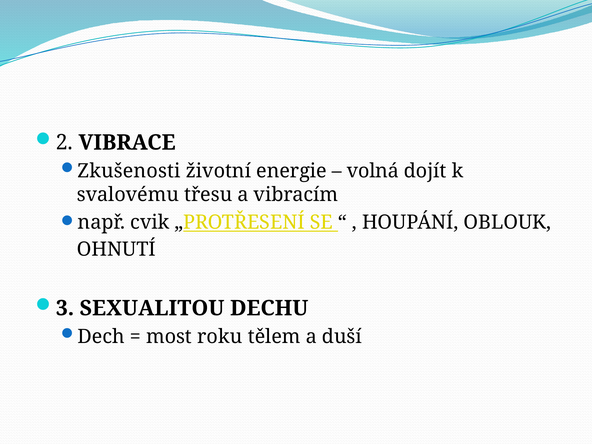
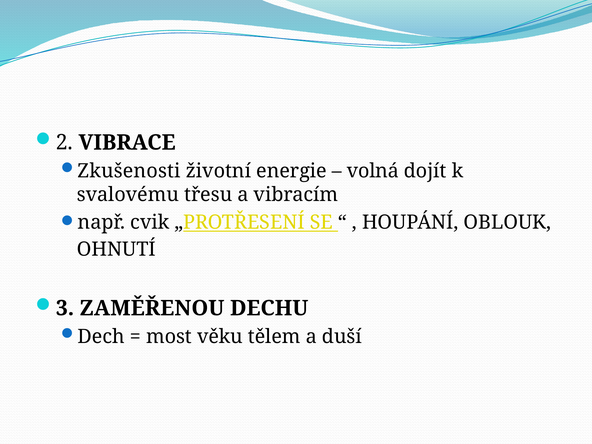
SEXUALITOU: SEXUALITOU -> ZAMĚŘENOU (152, 308)
roku: roku -> věku (220, 337)
